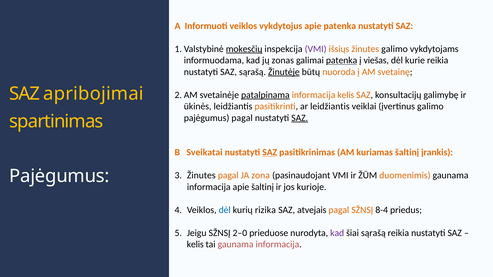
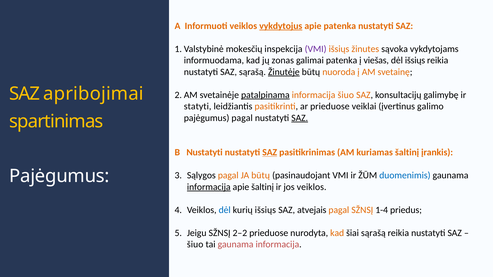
vykdytojus underline: none -> present (281, 26)
mokesčių underline: present -> none (244, 49)
žinutes galimo: galimo -> sąvoka (395, 49)
patenka underline: present -> none (342, 60)
dėl kurie: kurie -> išsiųs (415, 60)
informacija kelis: kelis -> šiuo (346, 95)
ūkinės: ūkinės -> statyti (198, 106)
ar leidžiantis: leidžiantis -> prieduose (330, 106)
B Sveikatai: Sveikatai -> Nustatyti (205, 153)
Žinutes: Žinutes -> Sąlygos (201, 176)
JA zona: zona -> būtų (261, 176)
duomenimis colour: orange -> blue (405, 176)
informacija underline: none -> present (209, 187)
jos kurioje: kurioje -> veiklos (312, 187)
kurių rizika: rizika -> išsiųs (265, 210)
8-4: 8-4 -> 1-4 (382, 210)
2–0: 2–0 -> 2–2 (240, 233)
kad colour: purple -> orange (337, 233)
kelis: kelis -> šiuo (195, 245)
